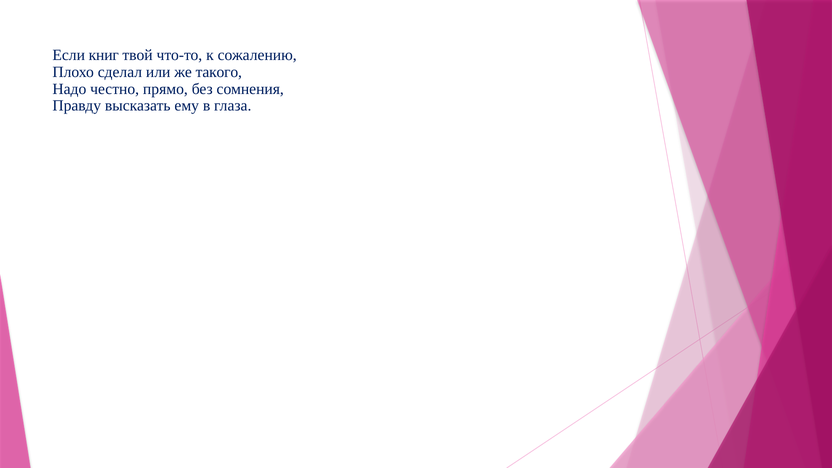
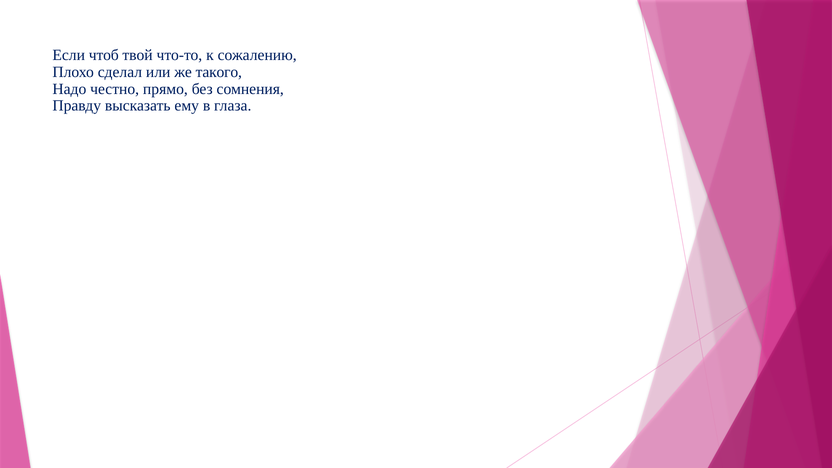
книг: книг -> чтоб (104, 55)
